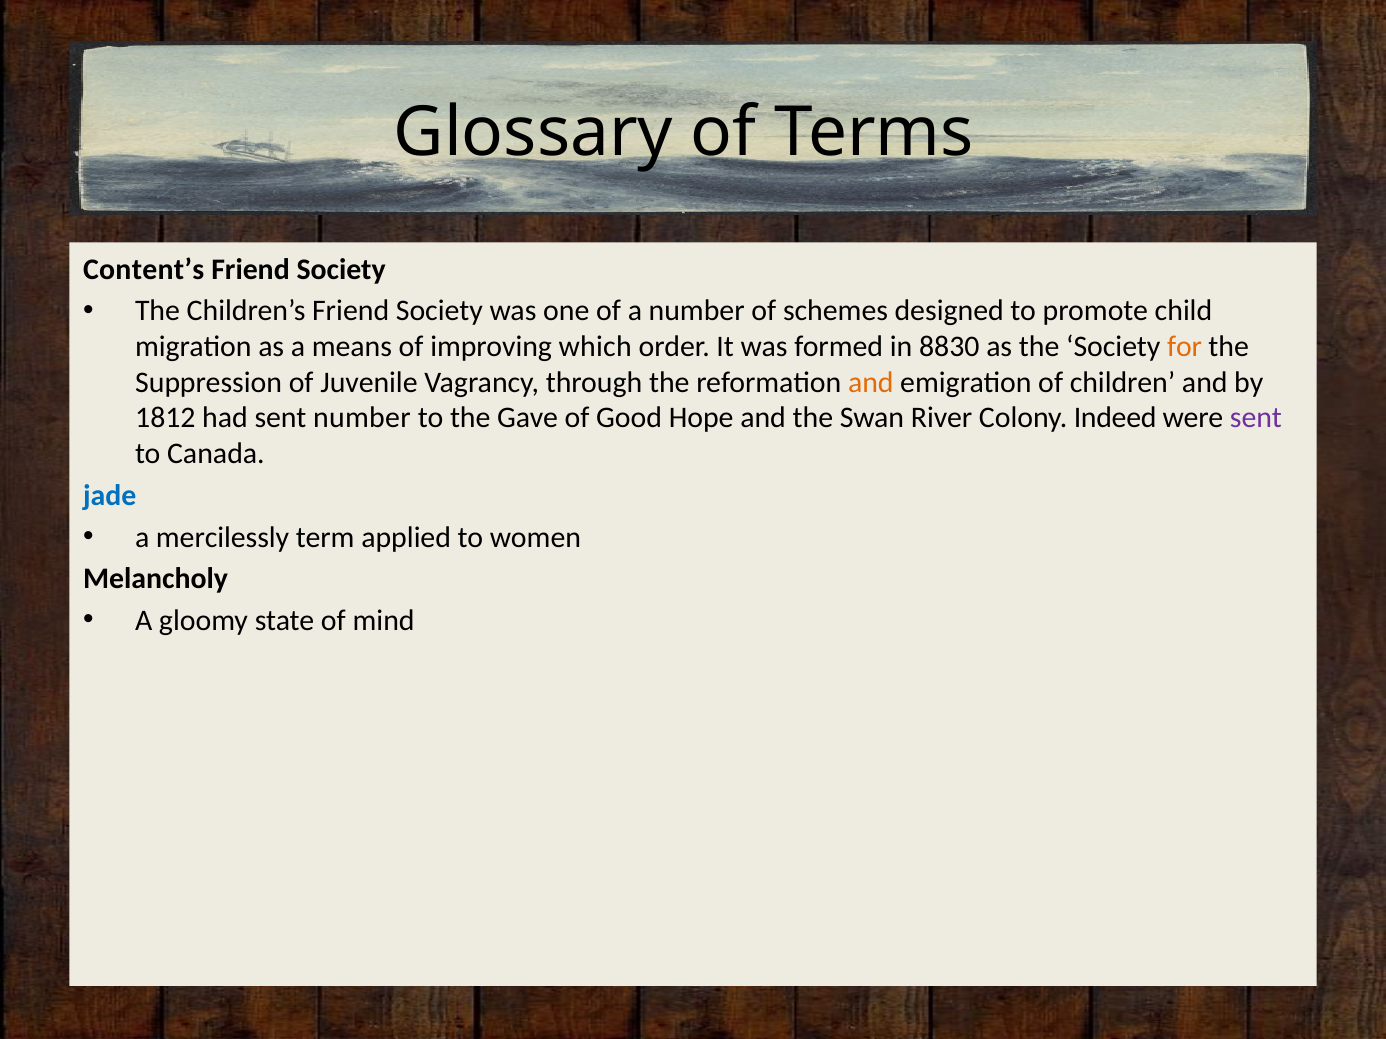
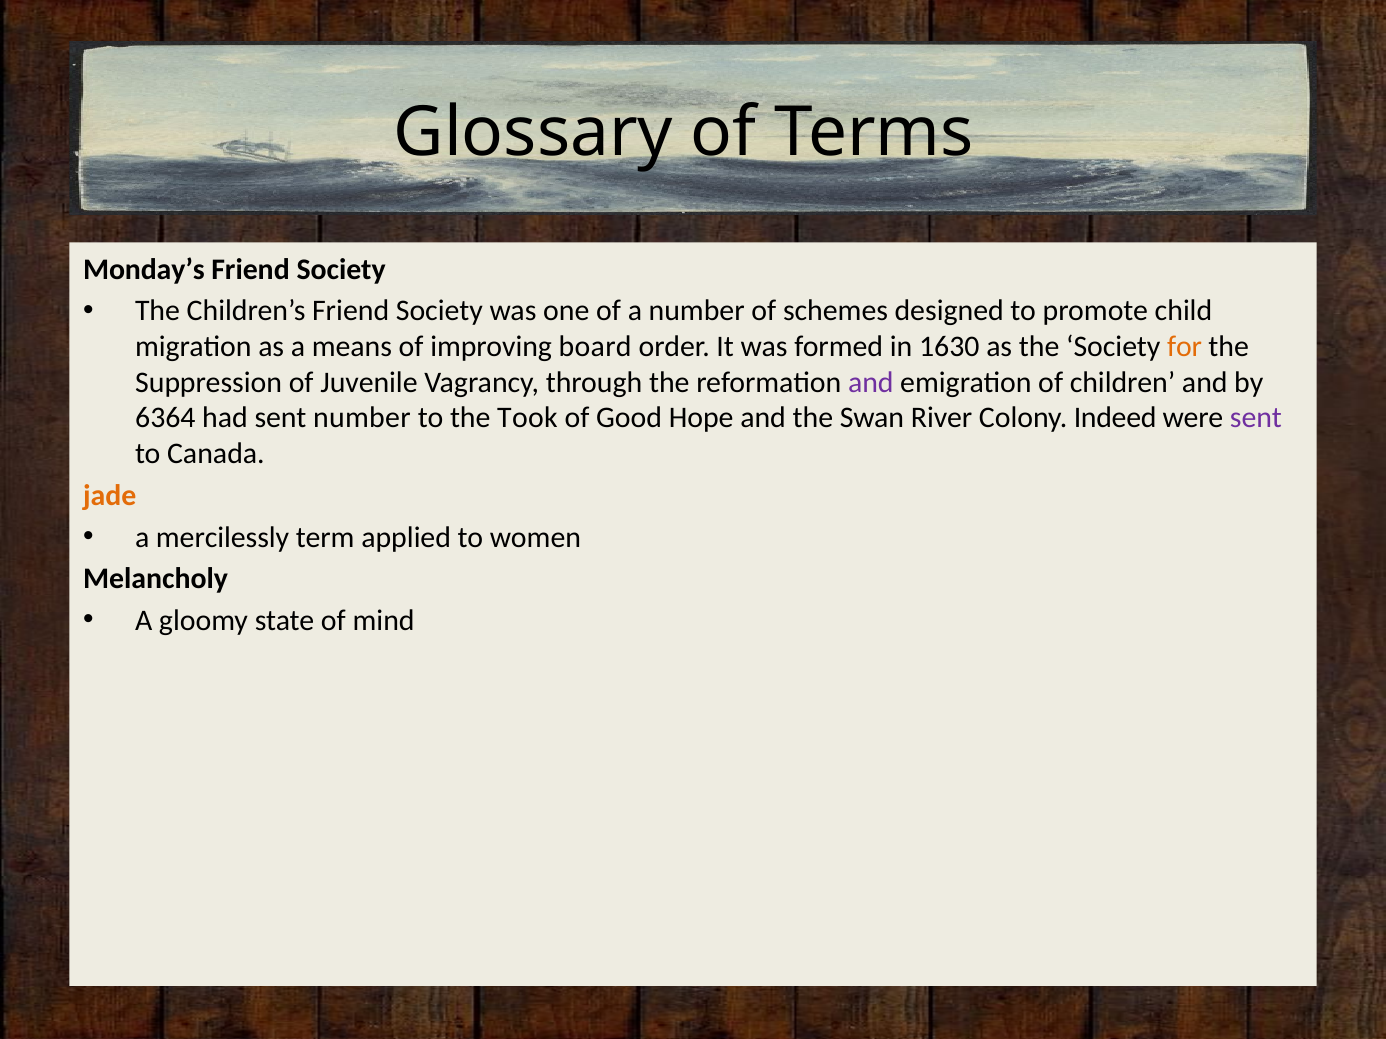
Content’s: Content’s -> Monday’s (144, 269)
which: which -> board (595, 347)
8830: 8830 -> 1630 (949, 347)
and colour: orange -> purple (871, 383)
1812: 1812 -> 6364 (165, 418)
Gave: Gave -> Took (527, 418)
jade colour: blue -> orange (110, 496)
